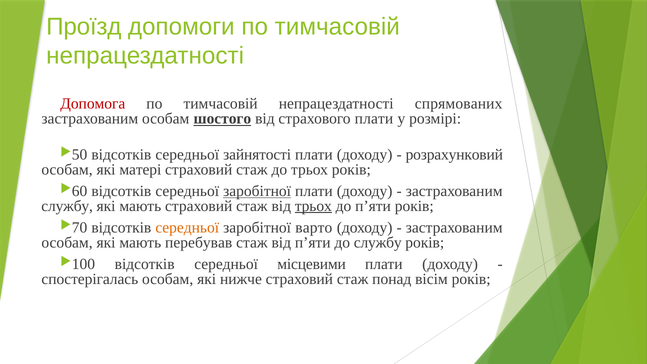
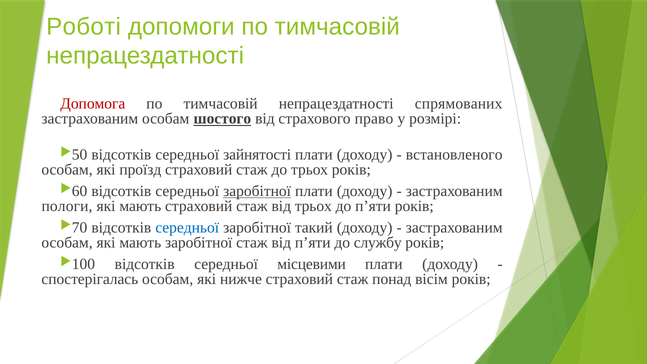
Проїзд: Проїзд -> Роботі (84, 27)
страхового плати: плати -> право (374, 119)
розрахунковий: розрахунковий -> встановленого (454, 155)
матері: матері -> проїзд (140, 169)
службу: службу -> пологи (67, 206)
трьох underline: present -> none (313, 206)
середньої colour: orange -> blue (187, 228)
варто: варто -> такий (314, 228)
мають перебував: перебував -> заробітної (199, 242)
